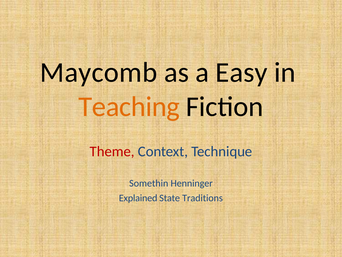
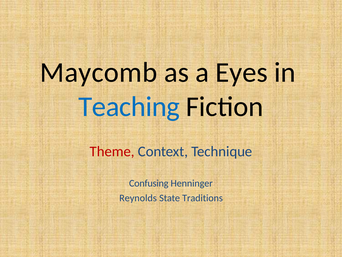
Easy: Easy -> Eyes (242, 72)
Teaching colour: orange -> blue (129, 106)
Somethin: Somethin -> Confusing (149, 183)
Explained: Explained -> Reynolds (138, 198)
